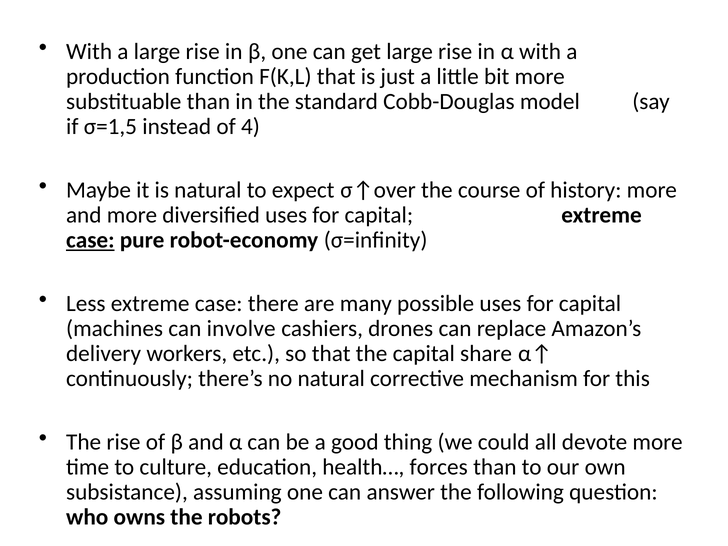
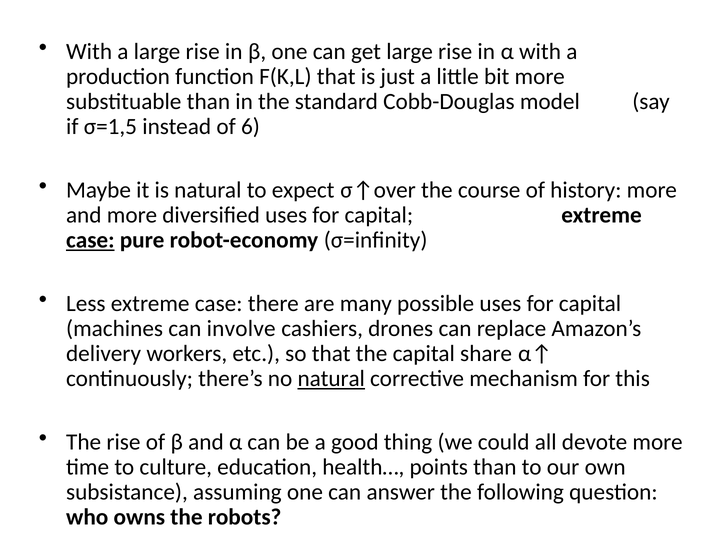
4: 4 -> 6 (250, 127)
natural underline: none -> present (331, 379)
forces: forces -> points (439, 467)
